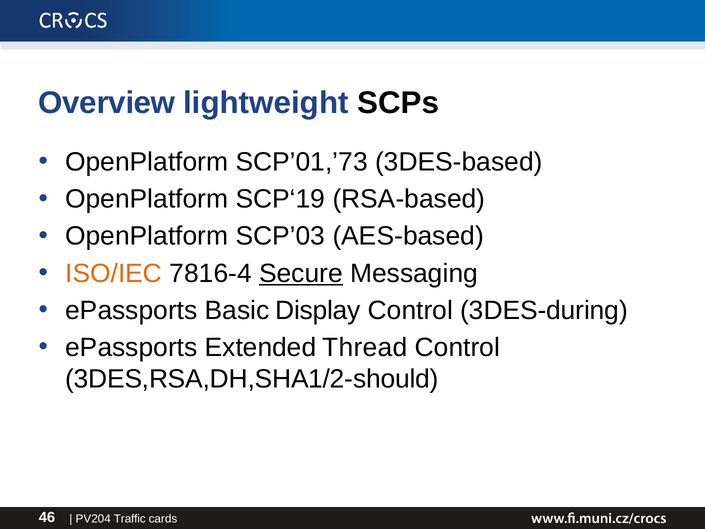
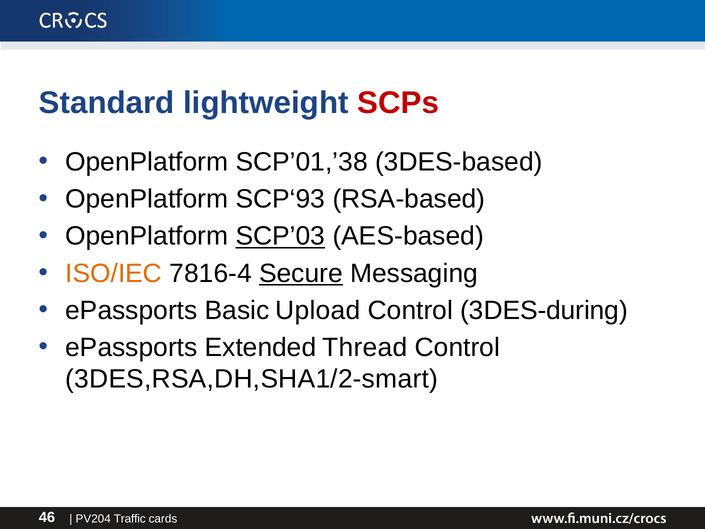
Overview: Overview -> Standard (107, 103)
SCPs colour: black -> red (398, 103)
SCP’01,’73: SCP’01,’73 -> SCP’01,’38 (302, 162)
SCP‘19: SCP‘19 -> SCP‘93 (280, 199)
SCP’03 underline: none -> present (280, 236)
Display: Display -> Upload (318, 310)
3DES,RSA,DH,SHA1/2-should: 3DES,RSA,DH,SHA1/2-should -> 3DES,RSA,DH,SHA1/2-smart (252, 379)
